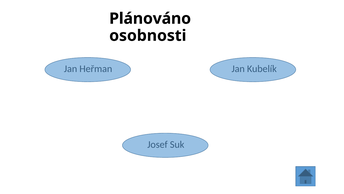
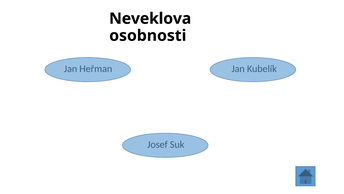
Plánováno: Plánováno -> Neveklova (150, 19)
